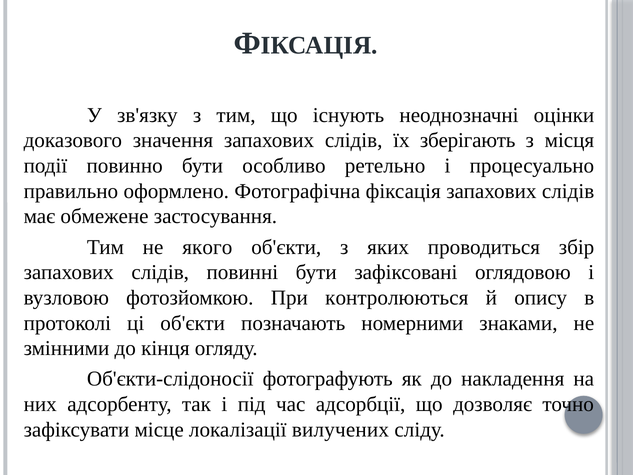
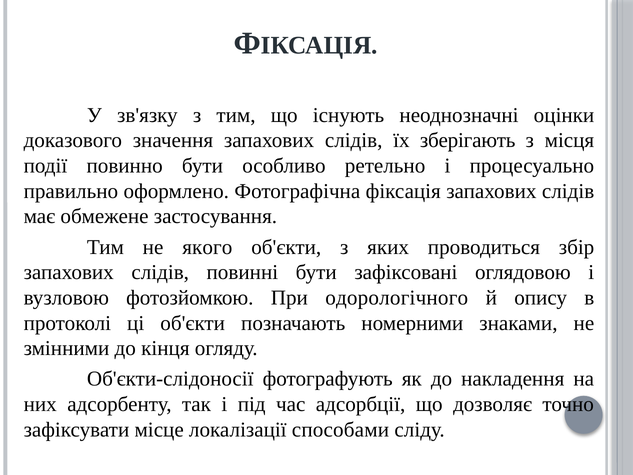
контролюються: контролюються -> одорологічного (397, 298)
вилучених: вилучених -> способами (340, 429)
